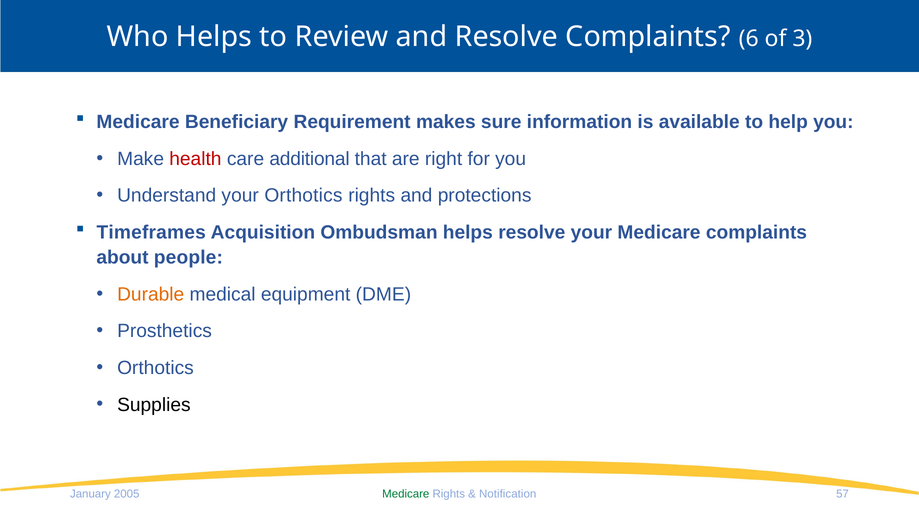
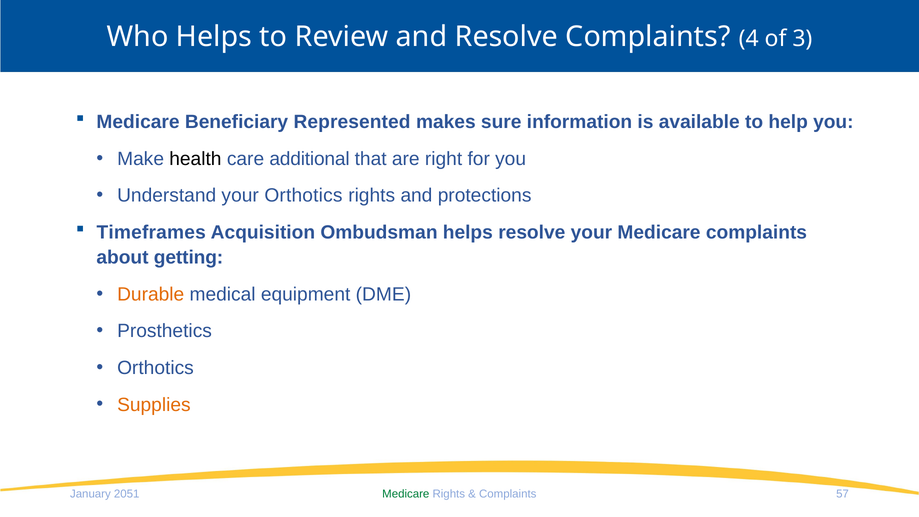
6: 6 -> 4 (749, 39)
Requirement: Requirement -> Represented (352, 122)
health colour: red -> black (195, 159)
people: people -> getting (189, 258)
Supplies colour: black -> orange (154, 405)
2005: 2005 -> 2051 (127, 494)
Notification: Notification -> Complaints (508, 494)
